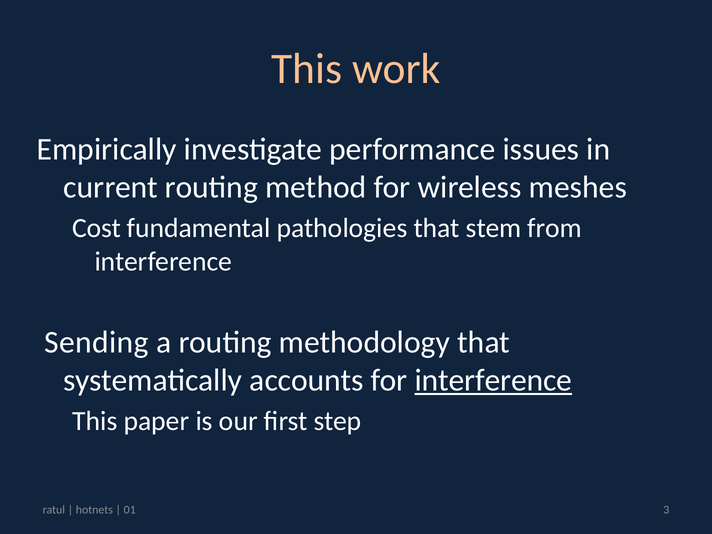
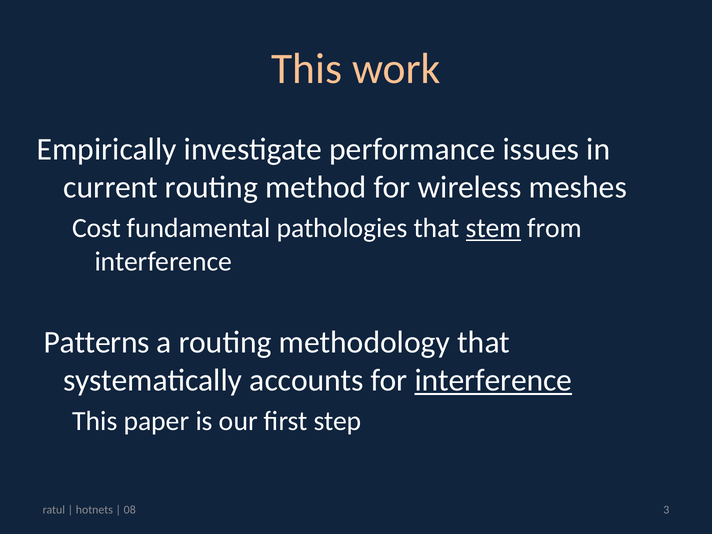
stem underline: none -> present (494, 228)
Sending: Sending -> Patterns (97, 342)
01: 01 -> 08 (130, 510)
